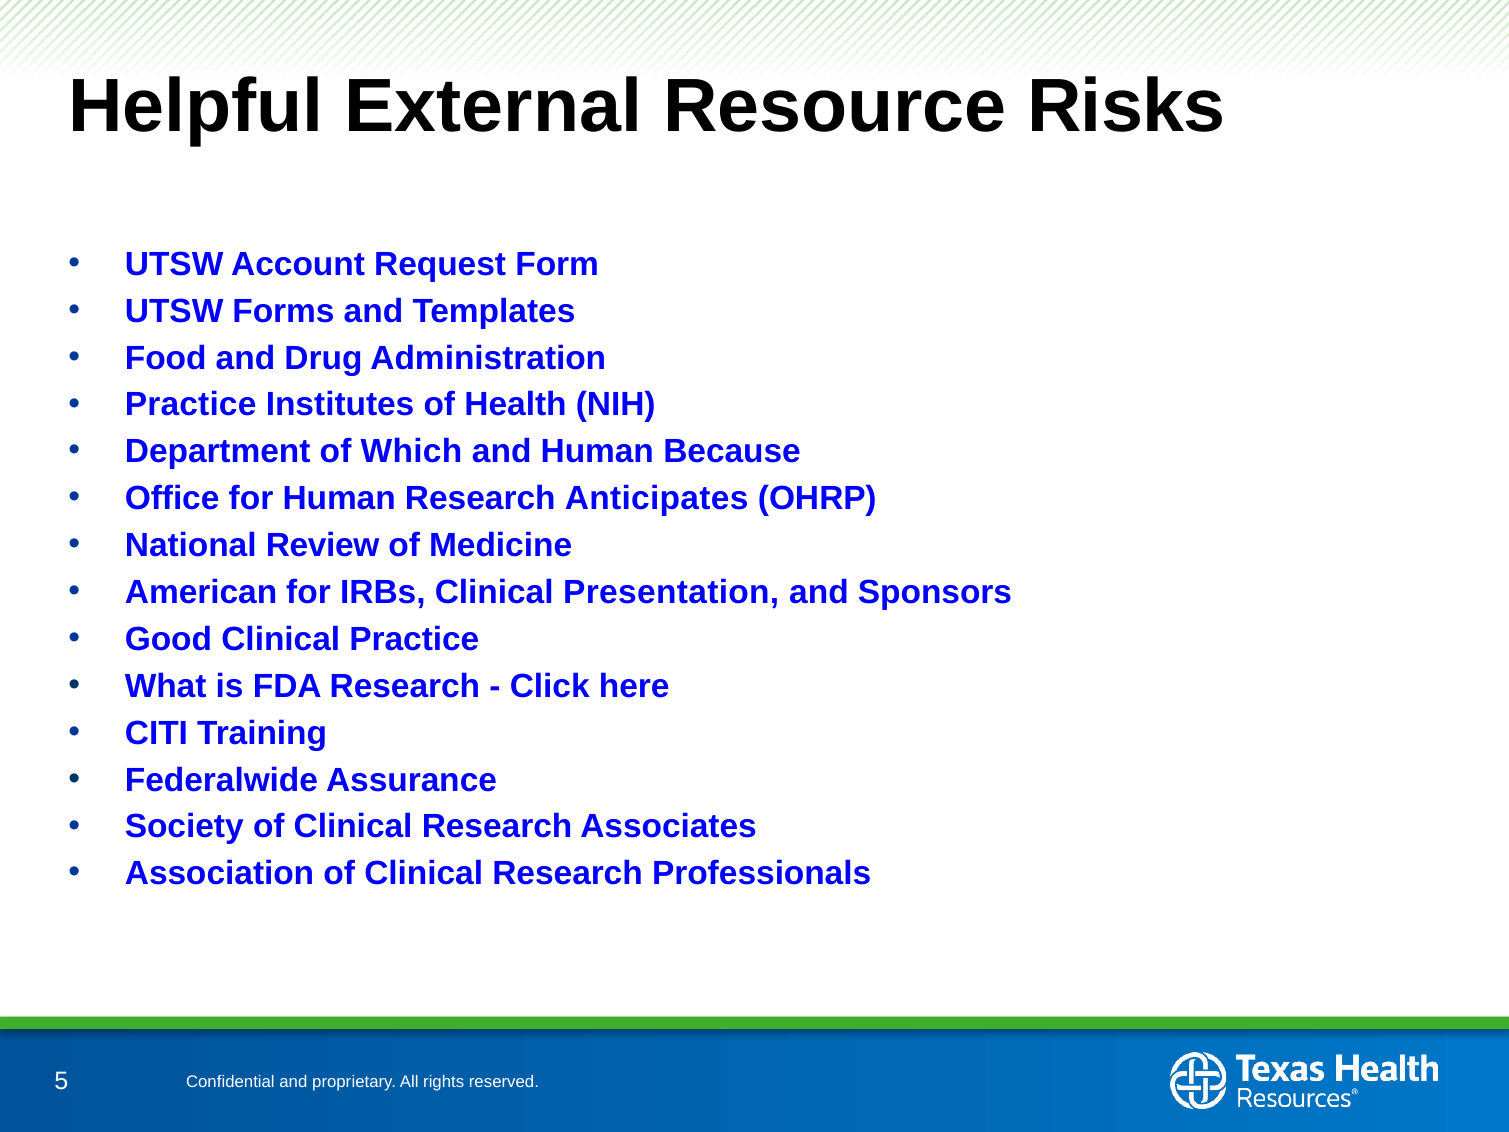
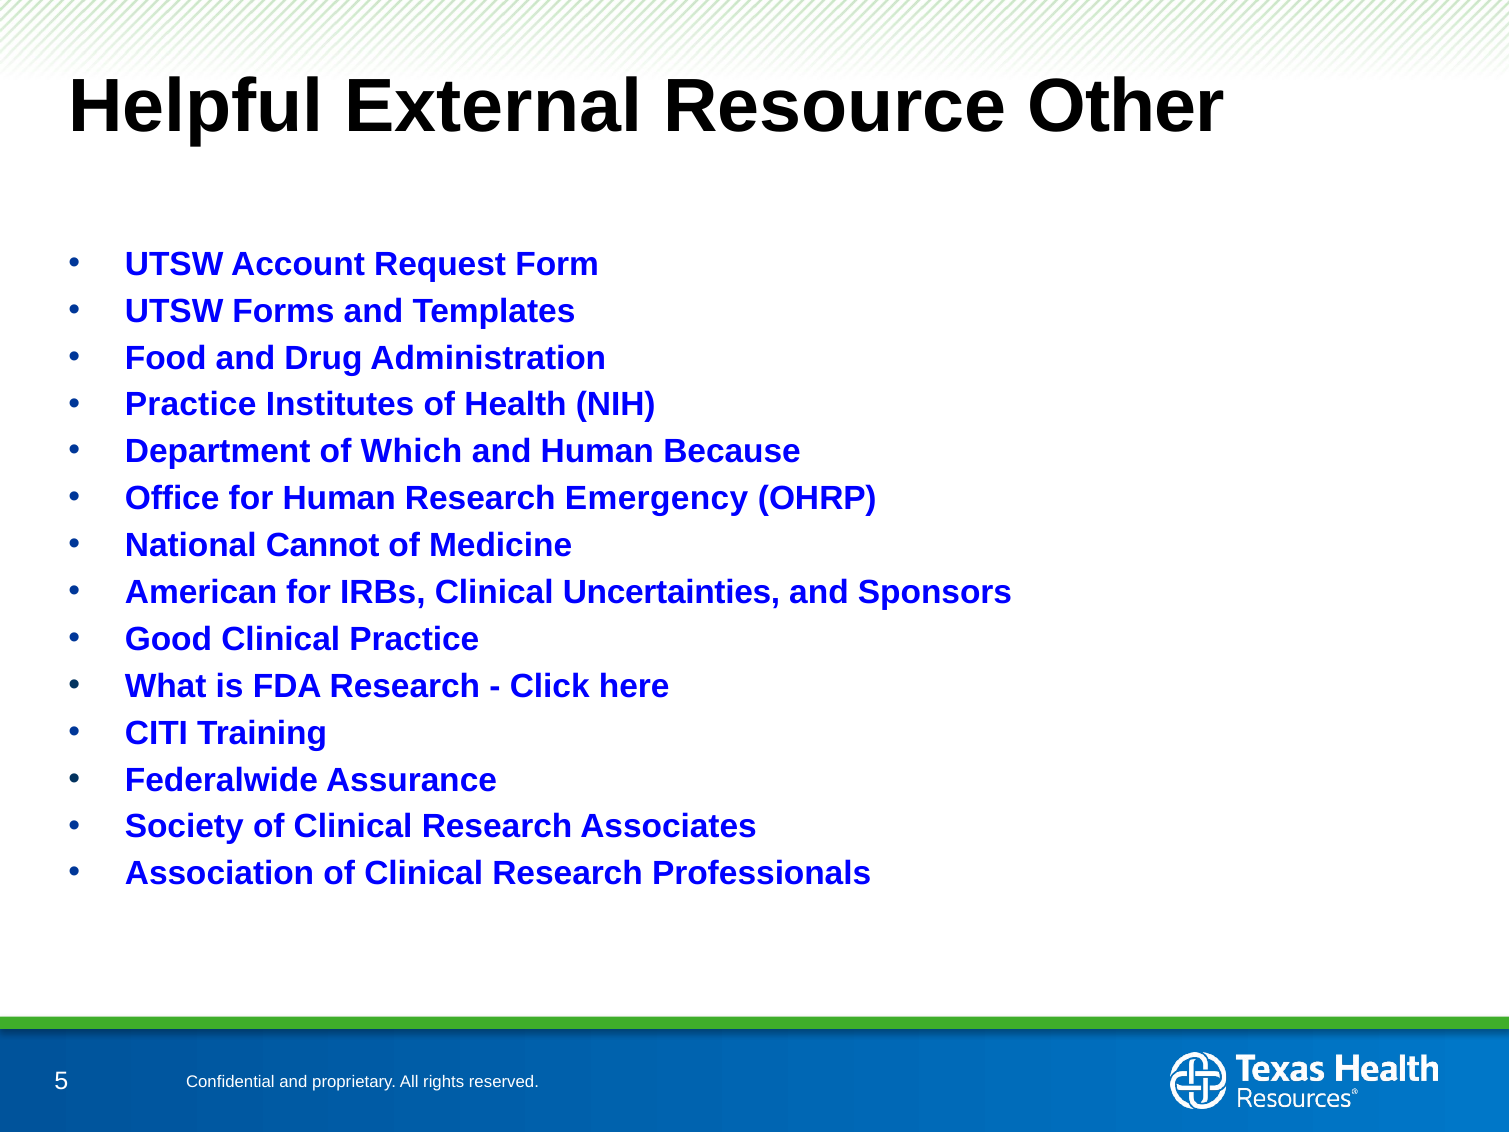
Risks: Risks -> Other (1126, 107)
Anticipates: Anticipates -> Emergency (657, 499)
Review: Review -> Cannot (323, 545)
Presentation: Presentation -> Uncertainties (672, 592)
